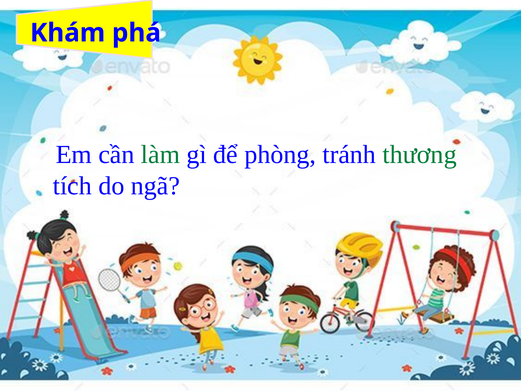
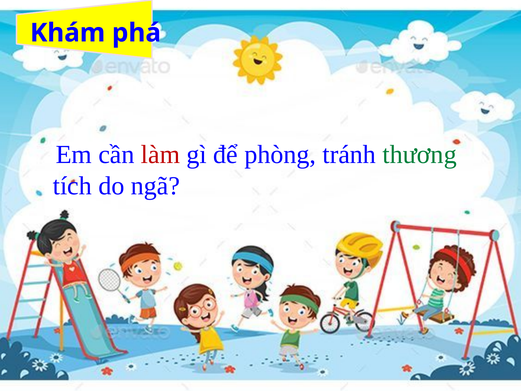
làm colour: green -> red (160, 155)
